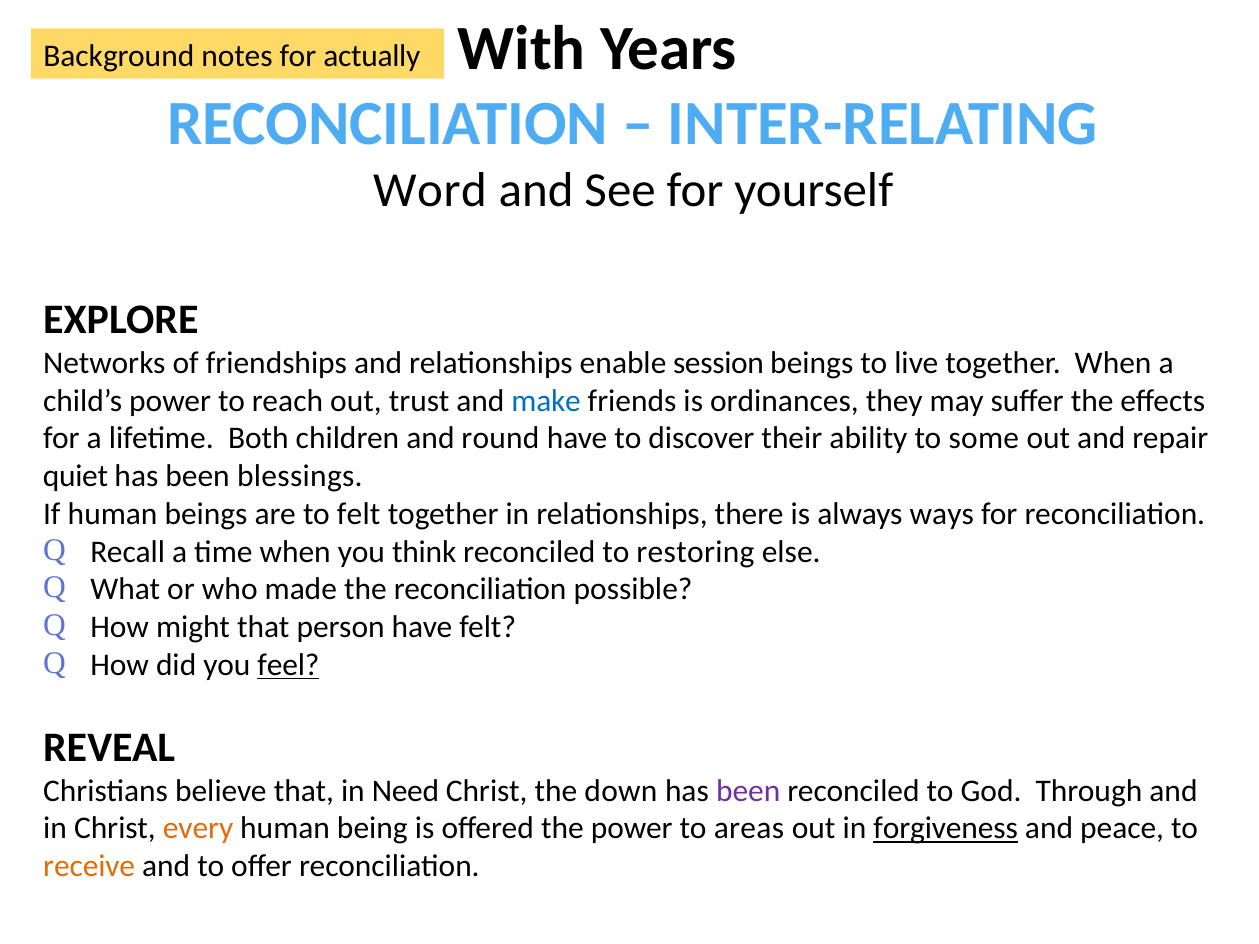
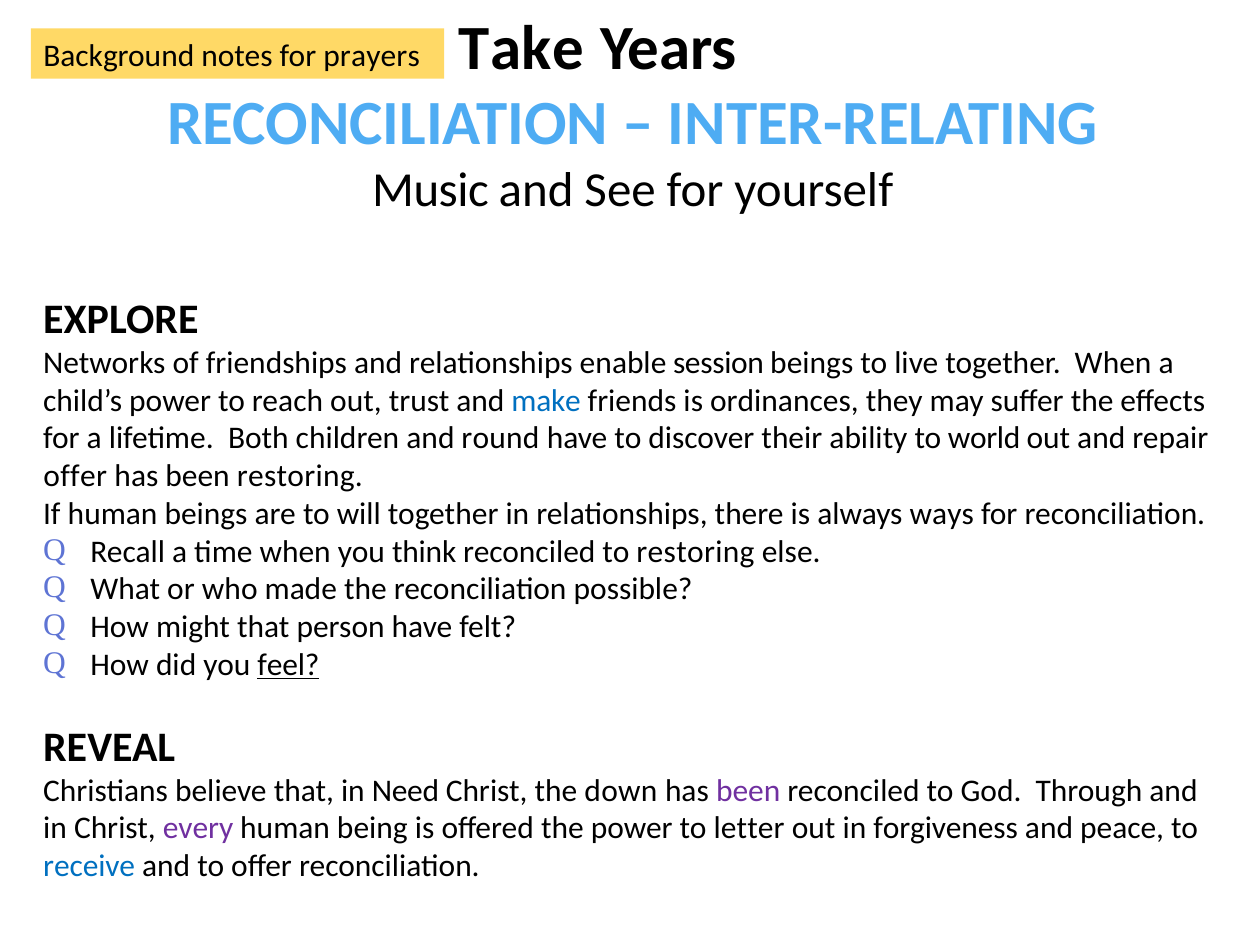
With: With -> Take (521, 48)
actually: actually -> prayers (372, 56)
Word: Word -> Music (430, 190)
some: some -> world (984, 439)
quiet: quiet -> offer (75, 476)
been blessings: blessings -> restoring (300, 476)
to felt: felt -> will (359, 514)
every colour: orange -> purple (198, 829)
areas: areas -> letter (749, 829)
forgiveness underline: present -> none (946, 829)
receive colour: orange -> blue (89, 867)
